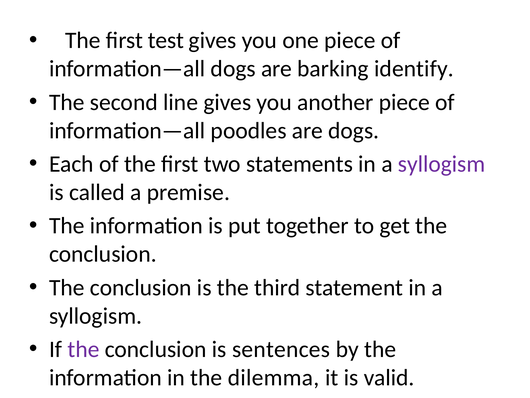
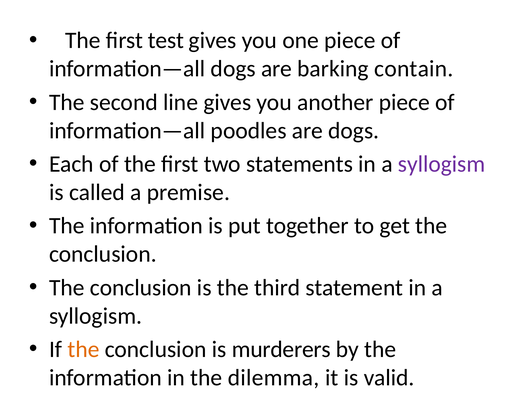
identify: identify -> contain (414, 69)
the colour: purple -> orange (83, 349)
sentences: sentences -> murderers (281, 349)
